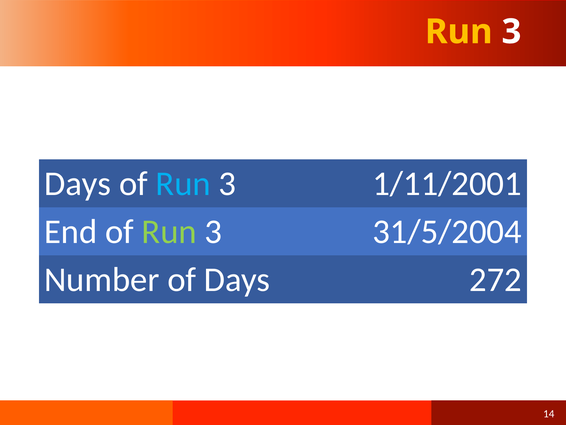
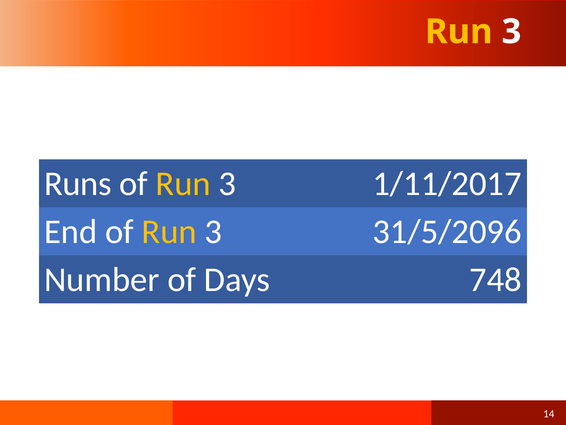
Days: Days -> Runs (78, 183)
Run colour: light blue -> yellow (183, 183)
1/11/2001: 1/11/2001 -> 1/11/2017 (447, 183)
Run colour: light green -> yellow (169, 231)
31/5/2004: 31/5/2004 -> 31/5/2096 (447, 231)
272: 272 -> 748 (496, 279)
